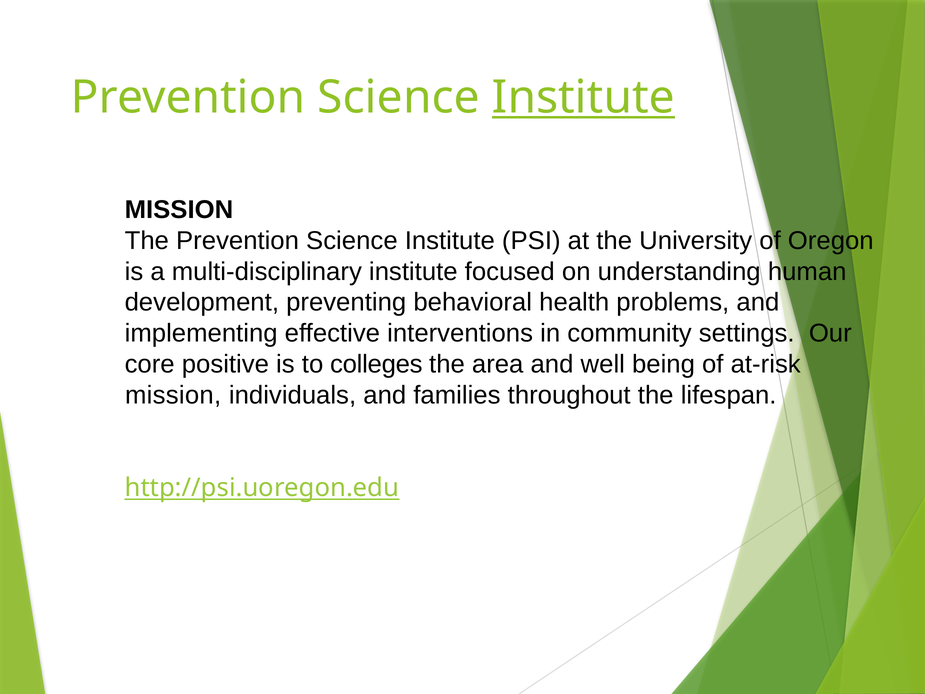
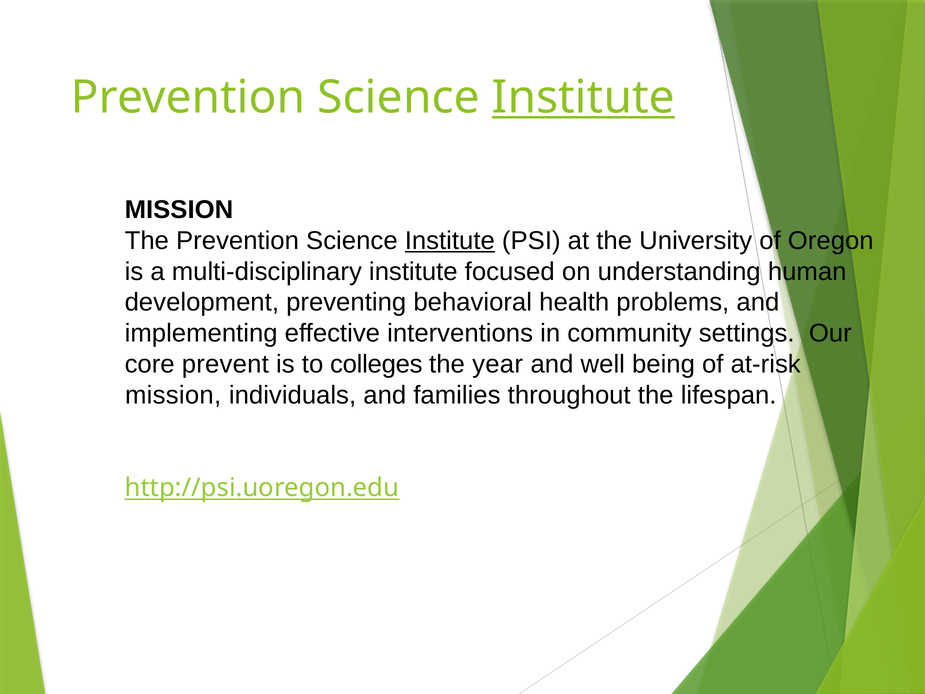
Institute underline: none -> present (450, 241)
positive: positive -> prevent (225, 364)
area: area -> year (498, 364)
